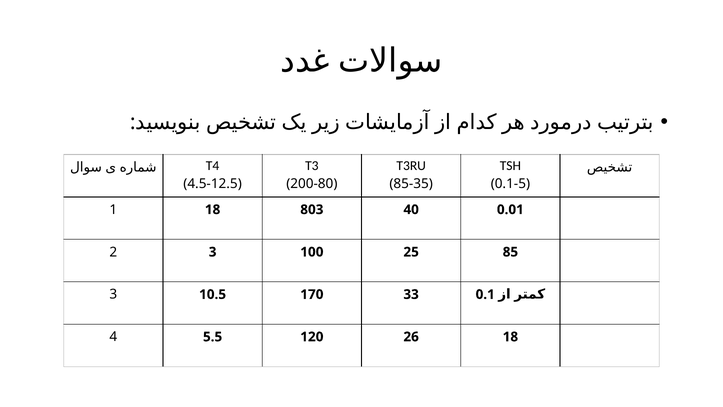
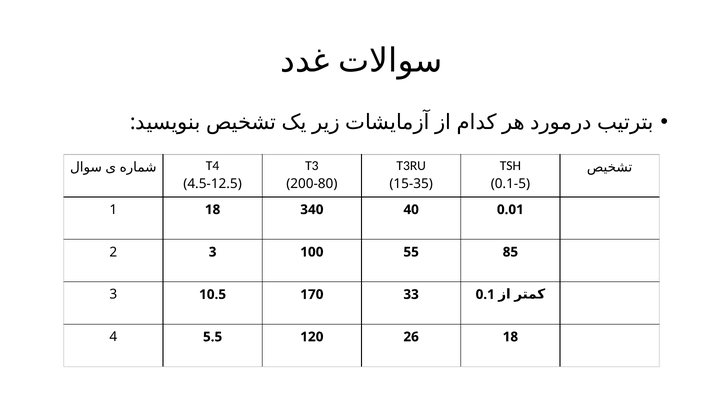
85-35: 85-35 -> 15-35 (411, 184)
803: 803 -> 340 (312, 209)
25: 25 -> 55 (411, 252)
